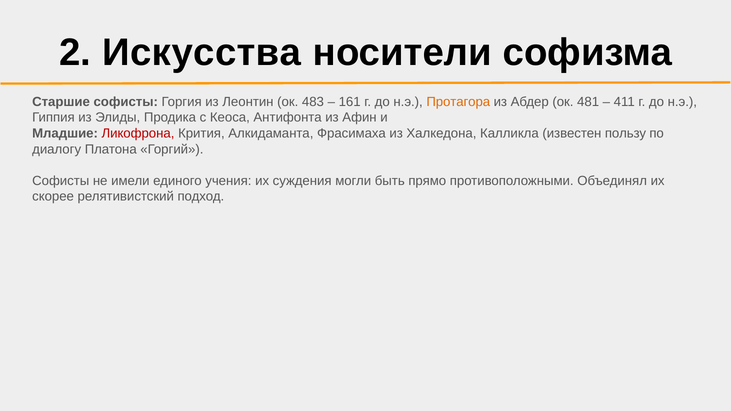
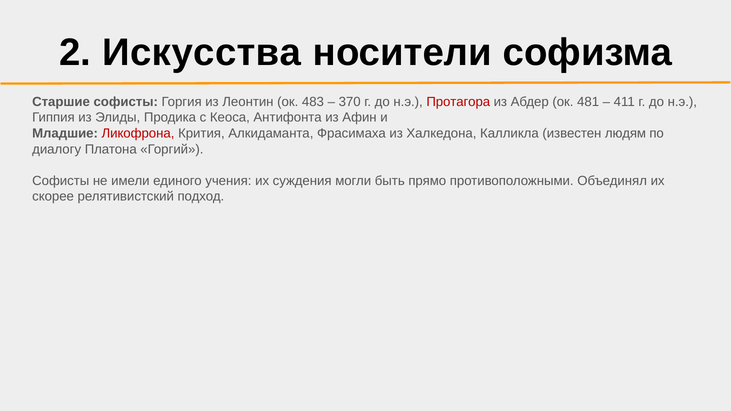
161: 161 -> 370 (350, 102)
Протагора colour: orange -> red (458, 102)
пользу: пользу -> людям (626, 133)
